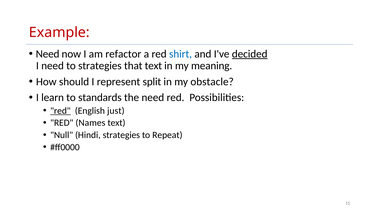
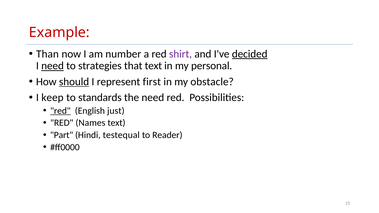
Need: Need -> Than (47, 54)
refactor: refactor -> number (123, 54)
shirt colour: blue -> purple (181, 54)
need underline: none -> present (53, 66)
meaning: meaning -> personal (212, 66)
should underline: none -> present (74, 82)
split: split -> first (152, 82)
learn: learn -> keep (52, 98)
Null: Null -> Part (62, 135)
Hindi strategies: strategies -> testequal (121, 135)
Repeat: Repeat -> Reader (167, 135)
